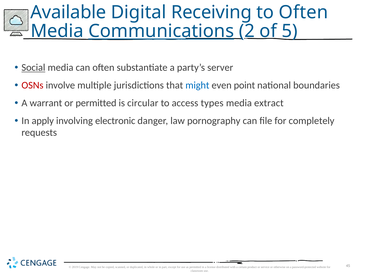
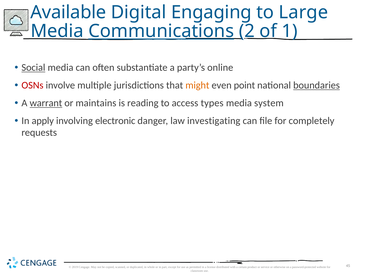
Receiving: Receiving -> Engaging (211, 12)
to Often: Often -> Large (303, 12)
5: 5 -> 1 (290, 31)
server: server -> online (220, 67)
might colour: blue -> orange (197, 85)
boundaries underline: none -> present (317, 85)
warrant underline: none -> present (46, 103)
or permitted: permitted -> maintains (96, 103)
circular: circular -> reading (143, 103)
extract: extract -> system (269, 103)
pornography: pornography -> investigating (214, 121)
